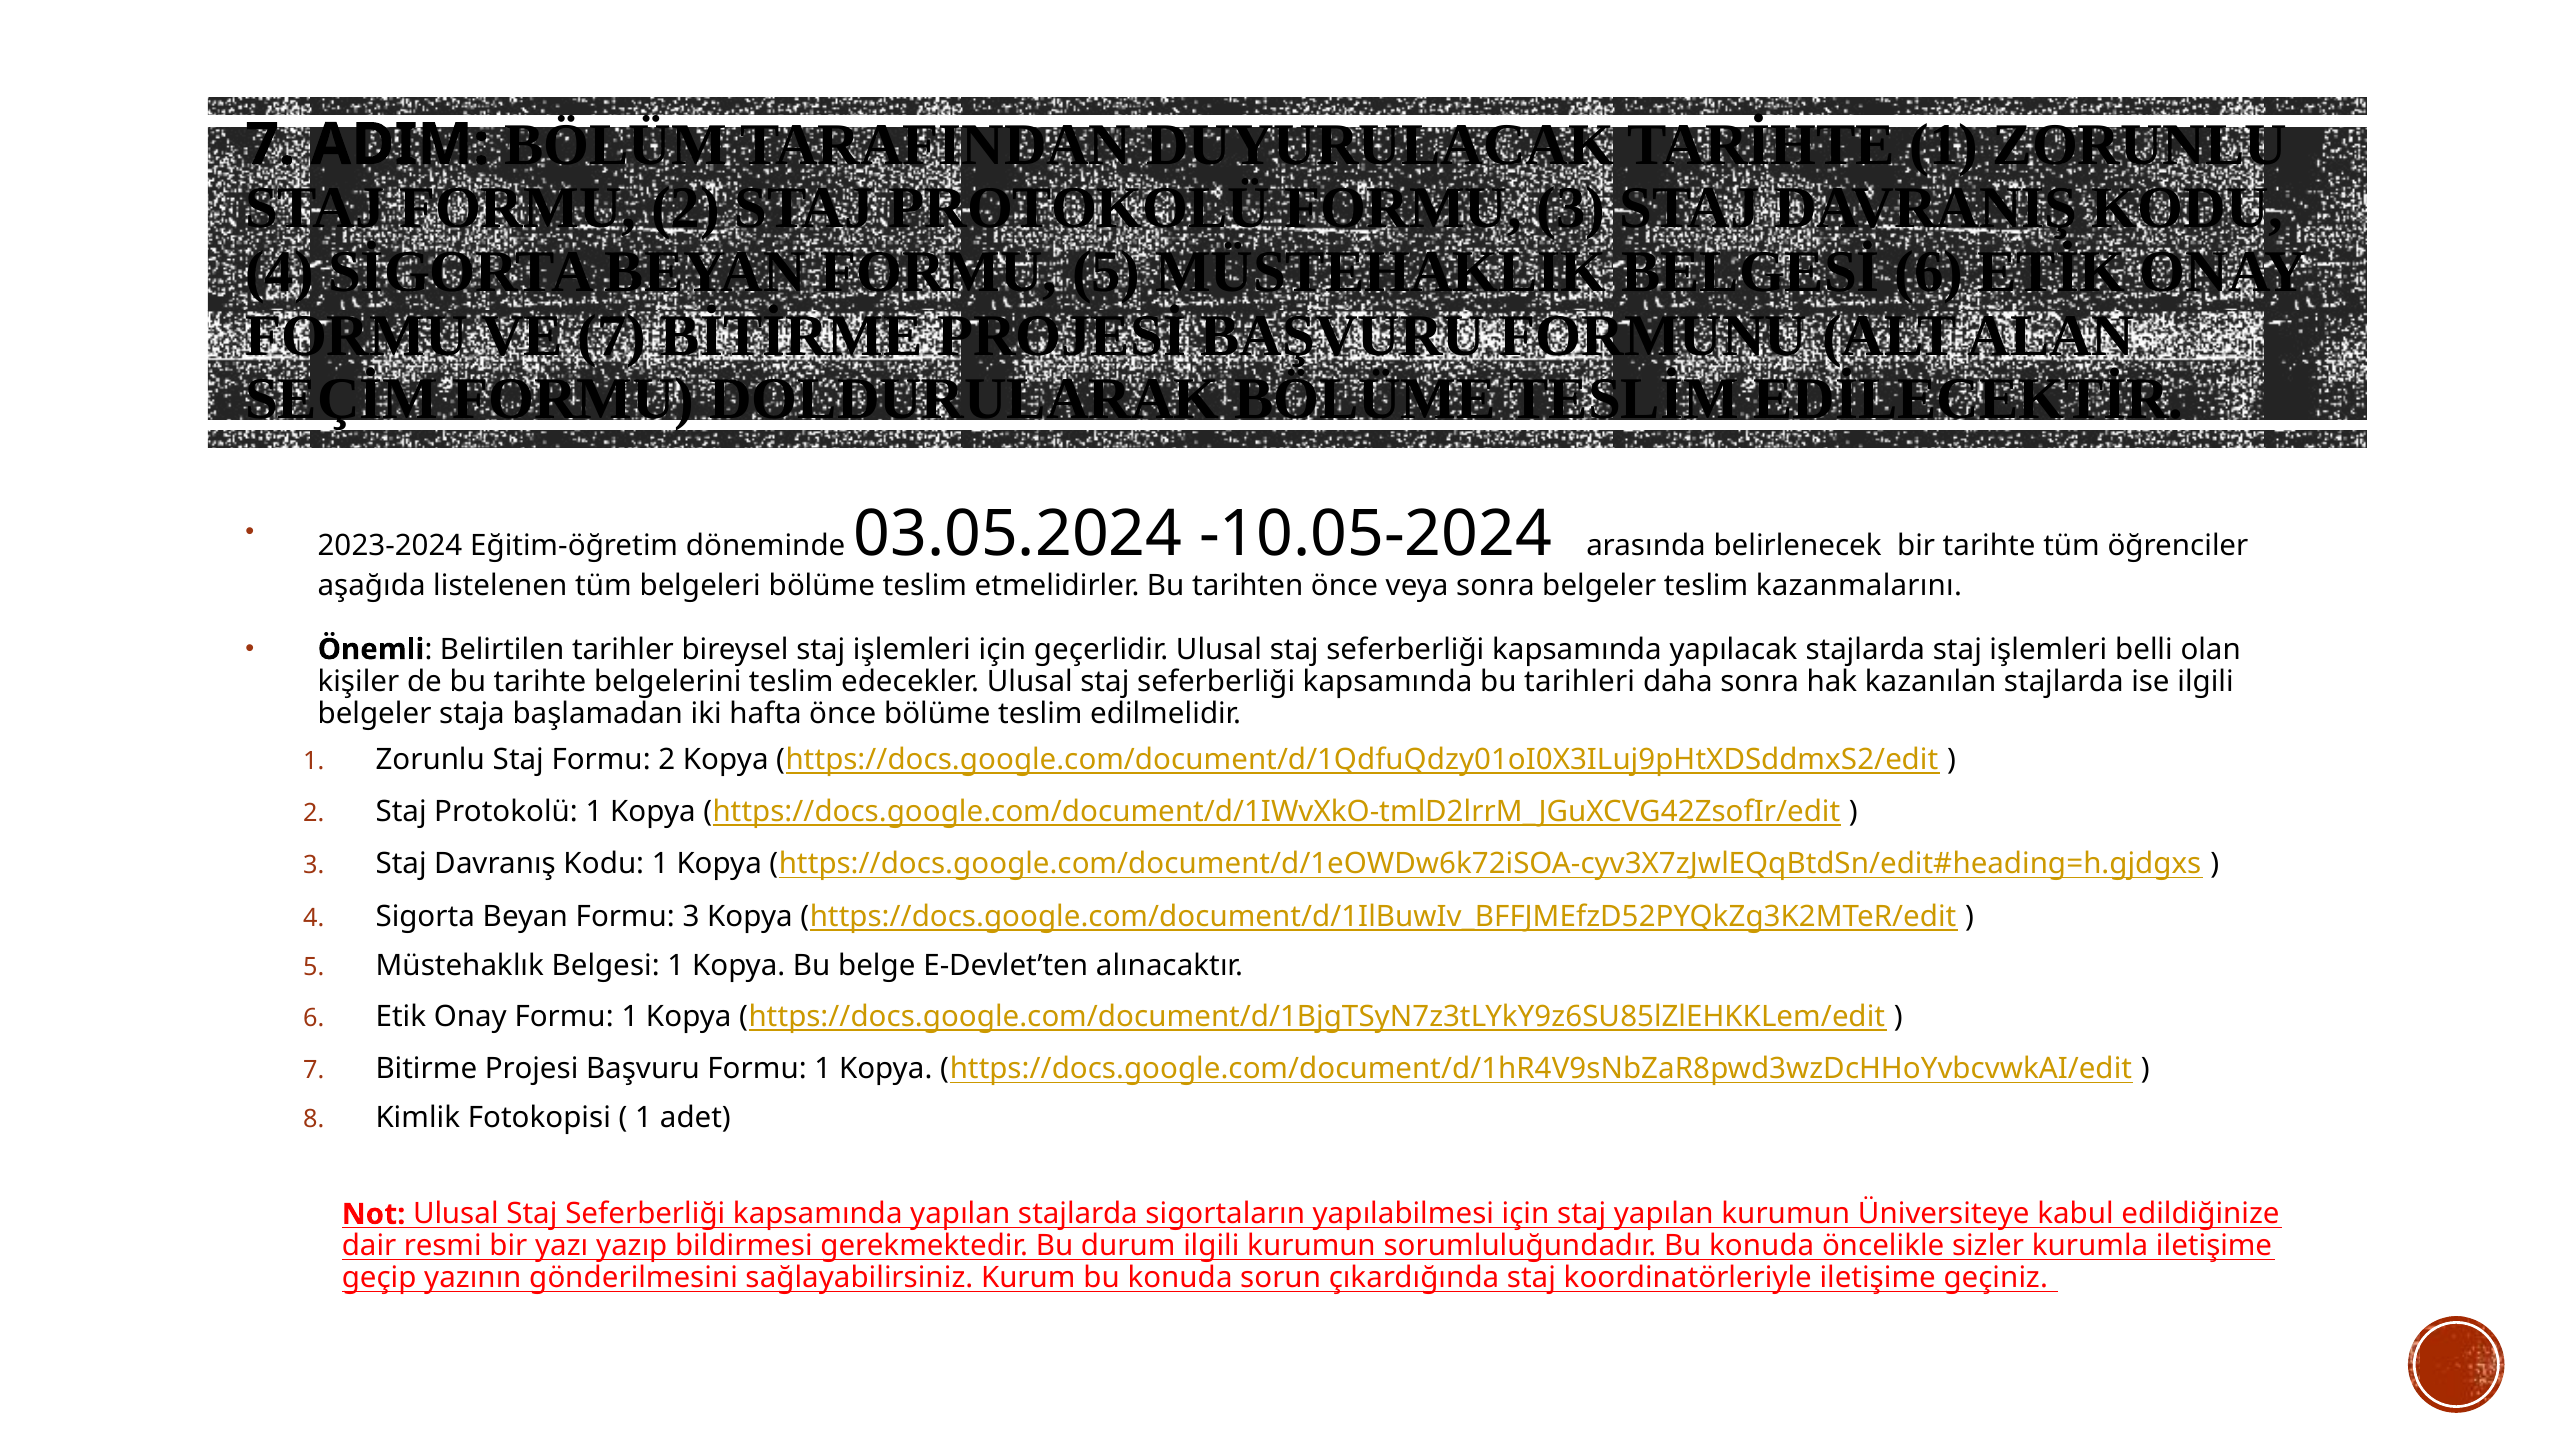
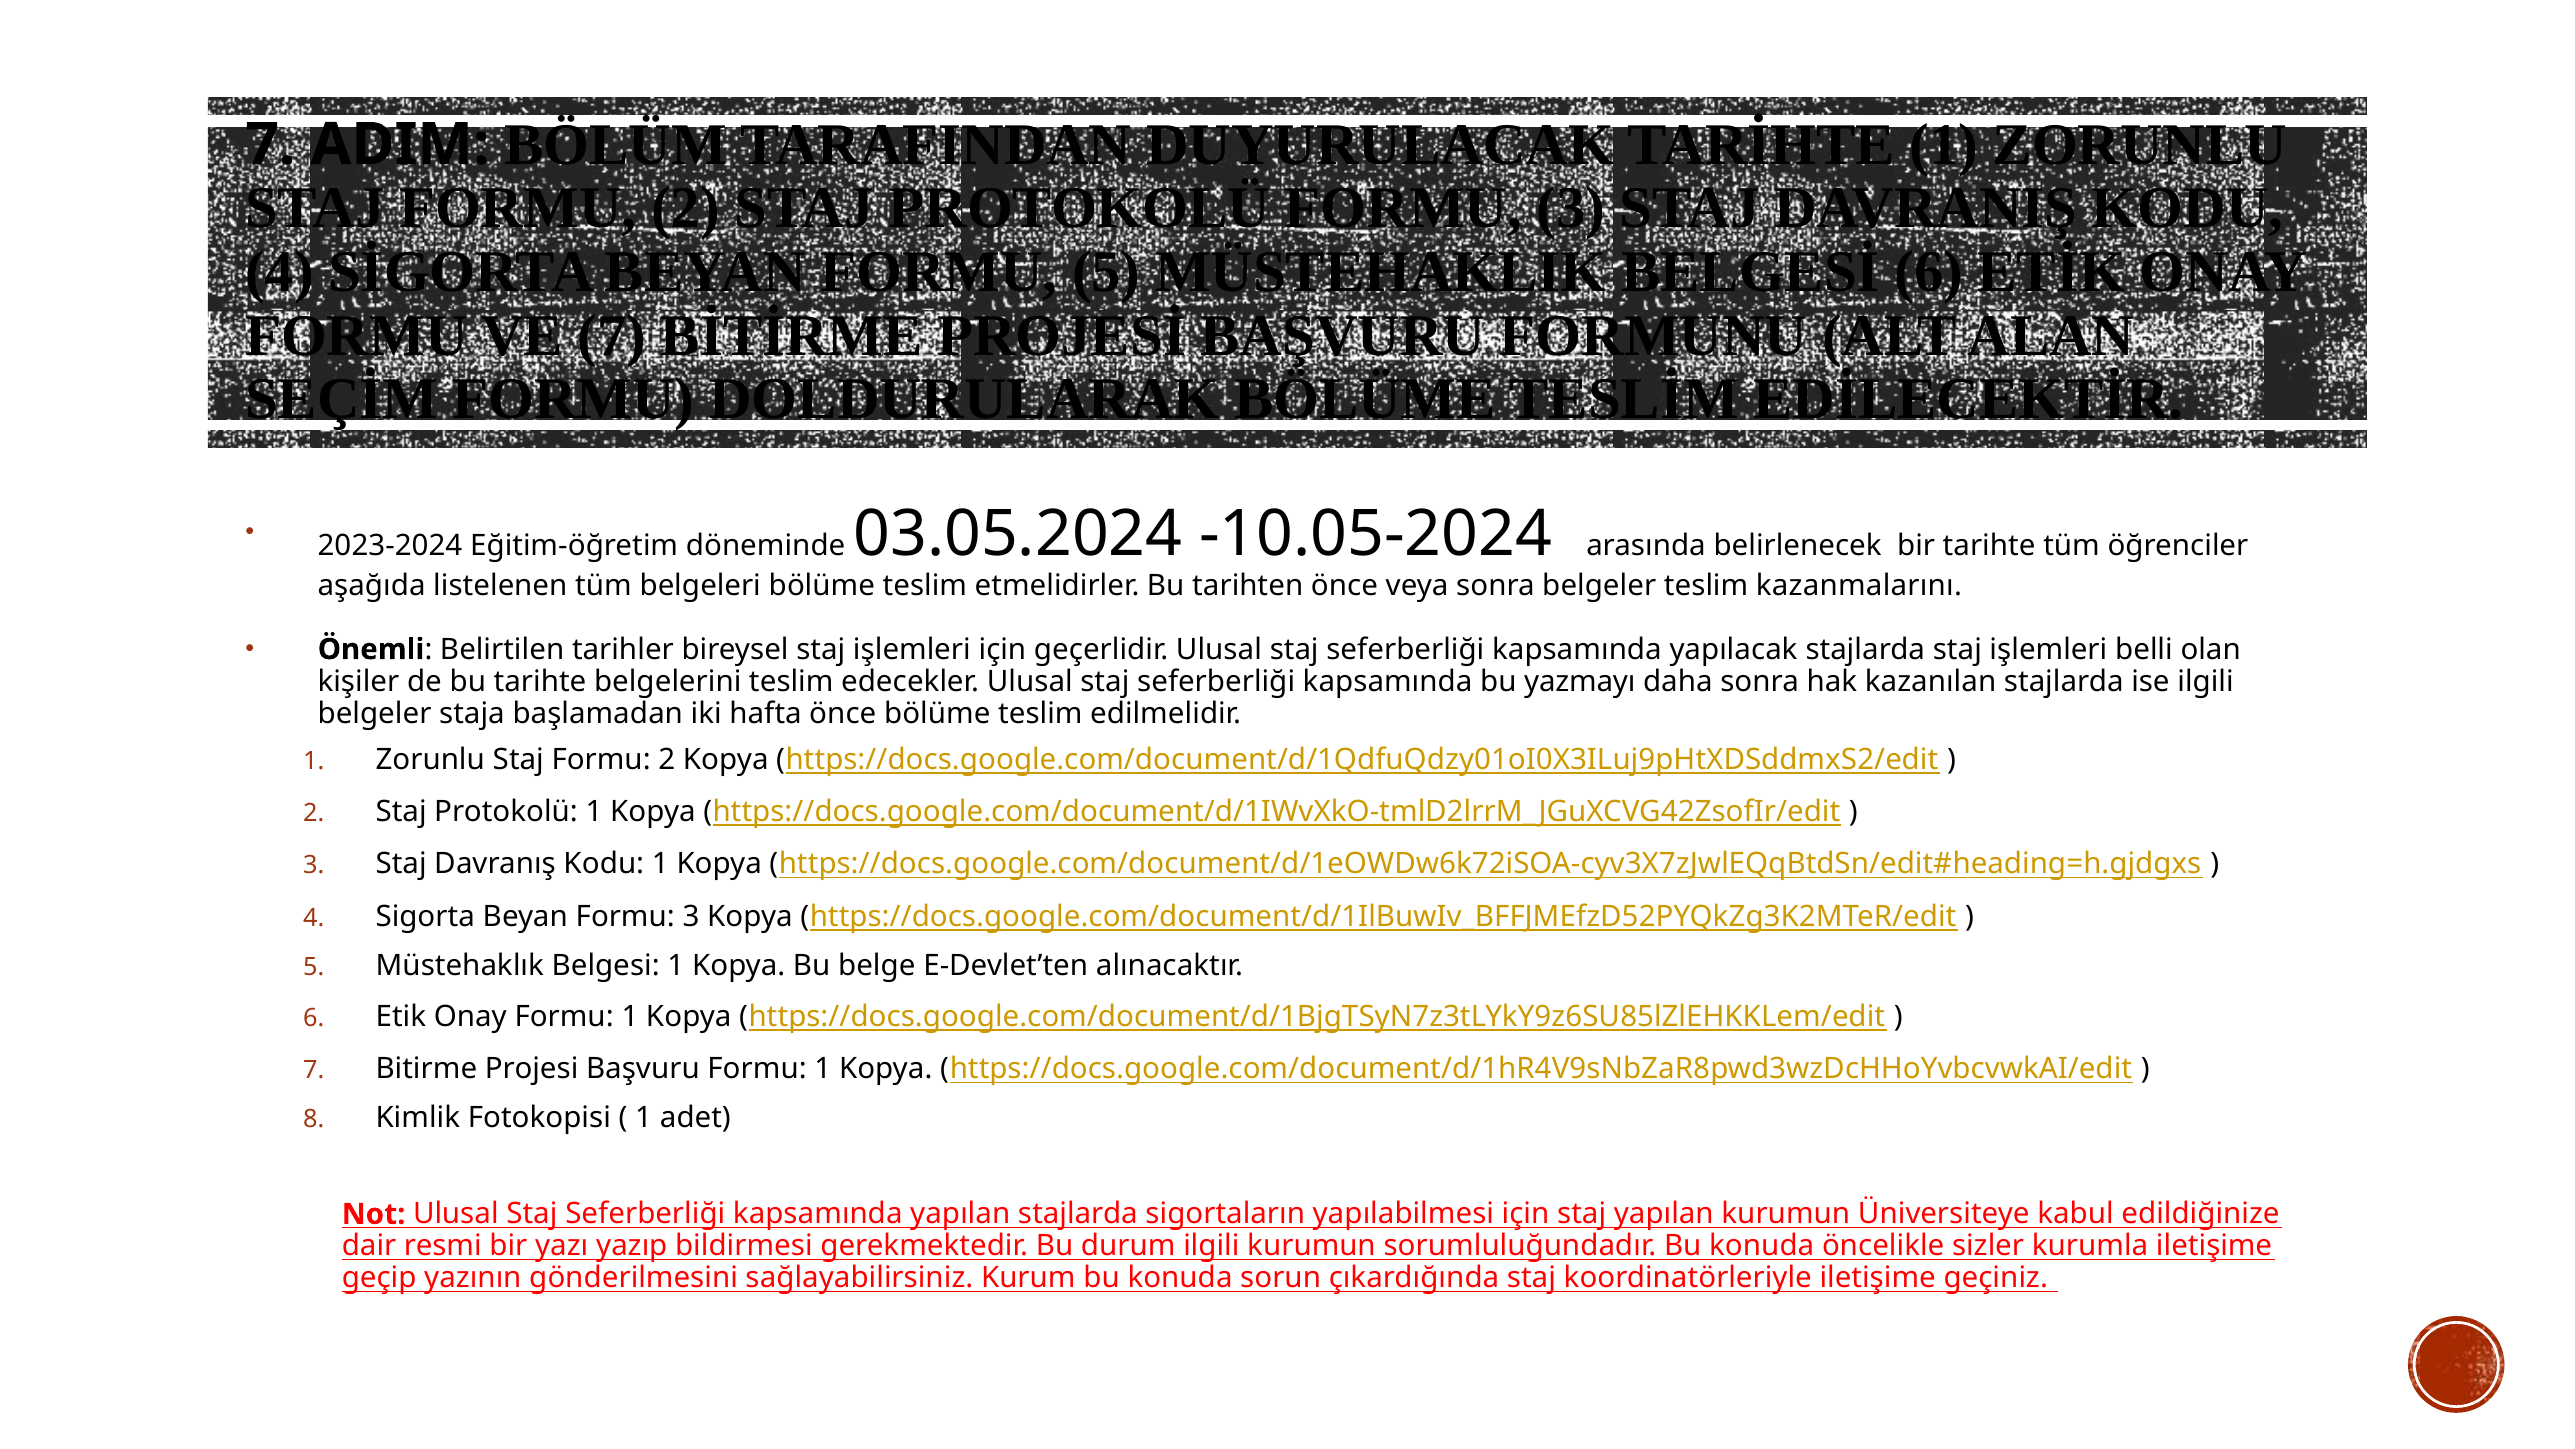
tarihleri: tarihleri -> yazmayı (1580, 681)
